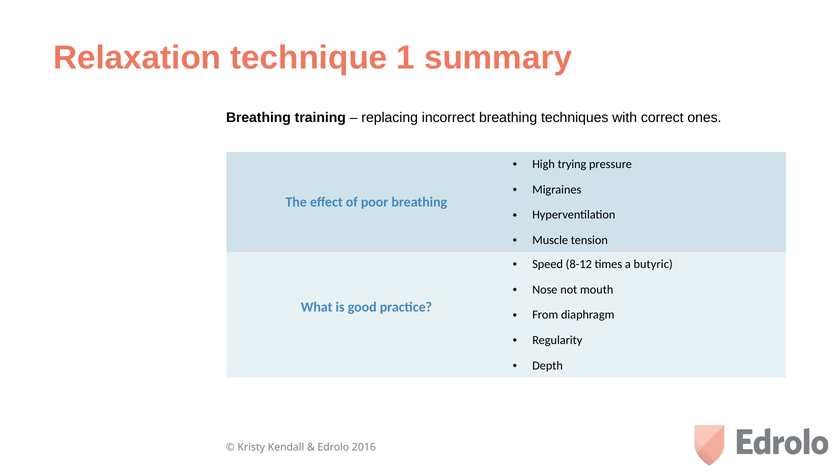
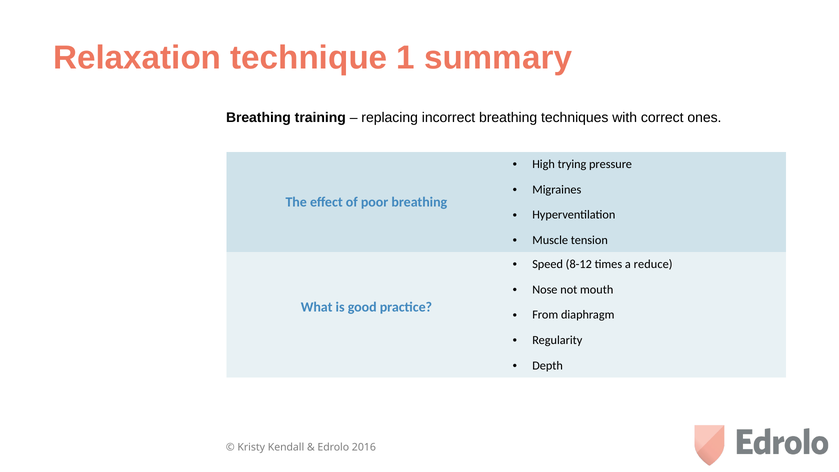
butyric: butyric -> reduce (653, 264)
